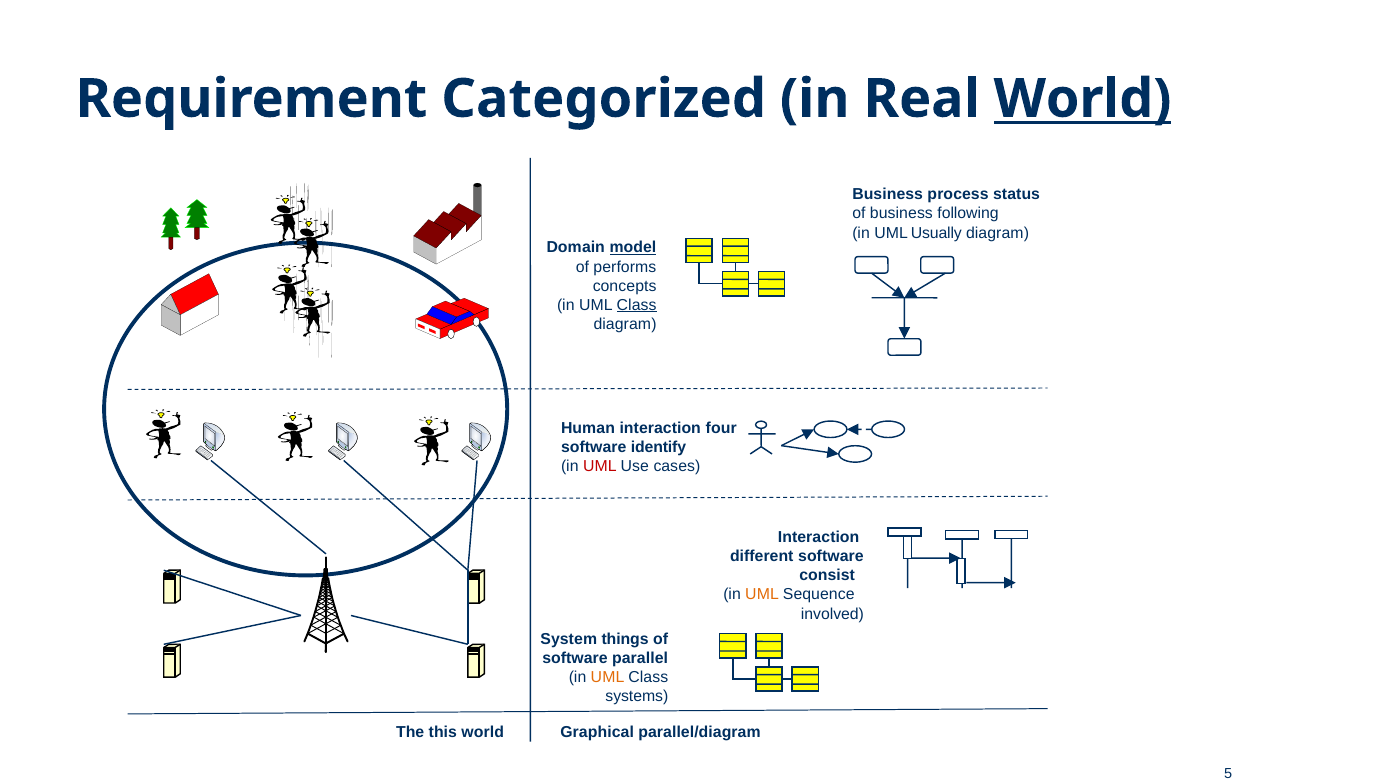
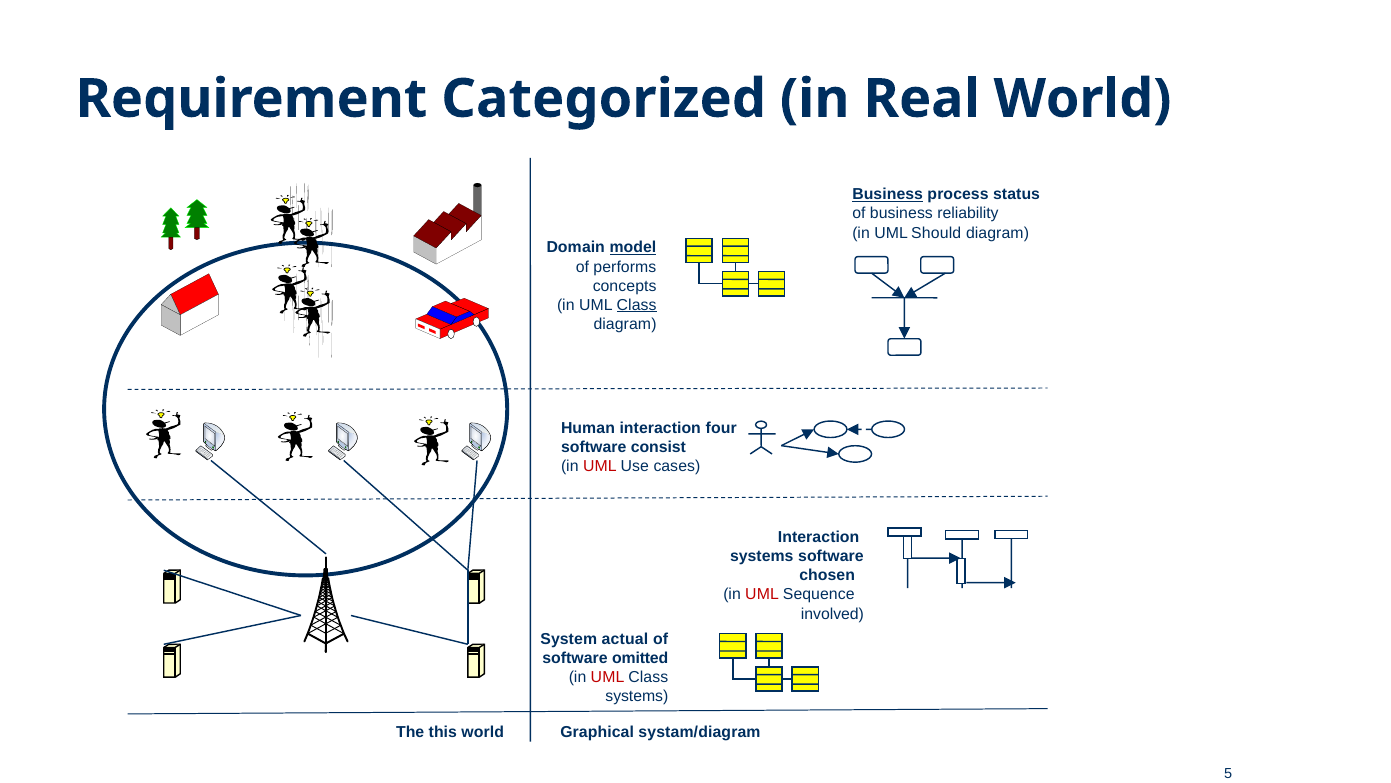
World underline: present -> none (1083, 99)
Business underline: none -> present (888, 195)
following: following -> reliability (968, 214)
Usually: Usually -> Should (936, 233)
identify: identify -> consist (658, 447)
different: different -> systems (762, 556)
consist: consist -> chosen (827, 575)
UML colour: orange -> red (762, 594)
things: things -> actual (625, 638)
parallel: parallel -> omitted (640, 658)
UML colour: orange -> red (608, 677)
parallel/diagram: parallel/diagram -> systam/diagram (699, 732)
